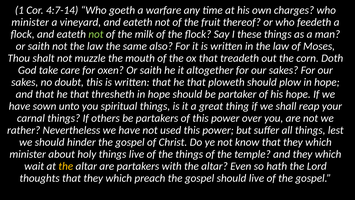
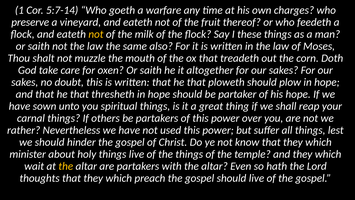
4:7-14: 4:7-14 -> 5:7-14 (62, 10)
minister: minister -> preserve (30, 22)
not colour: light green -> yellow (96, 34)
